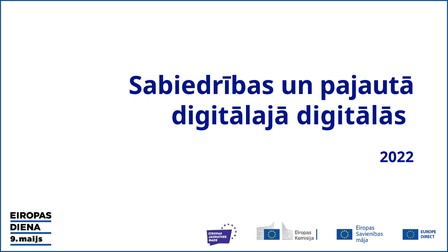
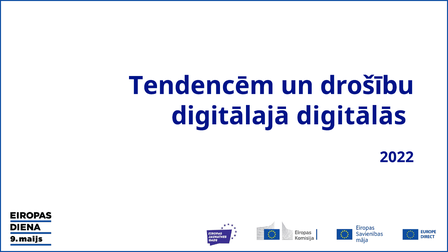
Sabiedrības: Sabiedrības -> Tendencēm (201, 86)
pajautā: pajautā -> drošību (367, 86)
